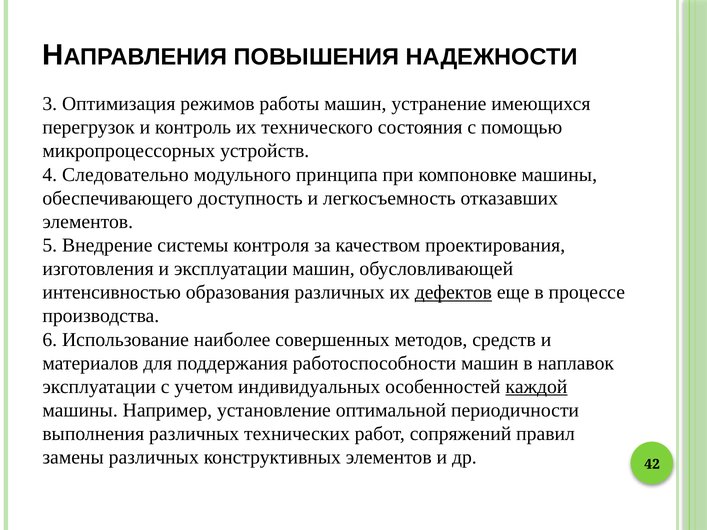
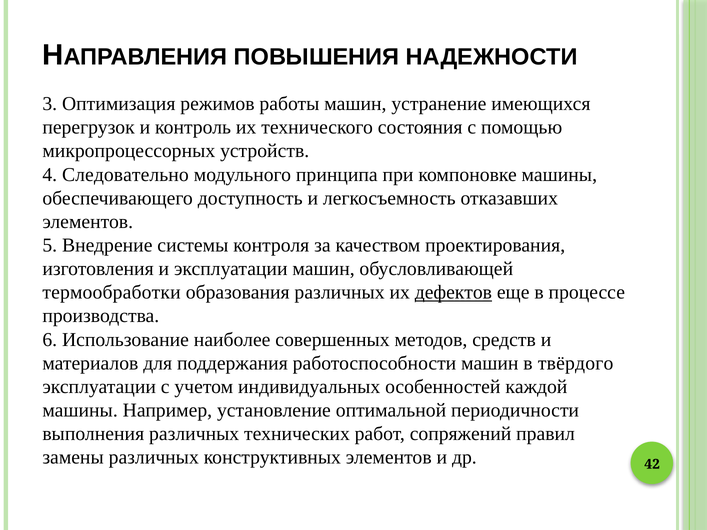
интенсивностью: интенсивностью -> термообработки (112, 293)
наплавок: наплавок -> твёрдого (576, 363)
каждой underline: present -> none (536, 387)
